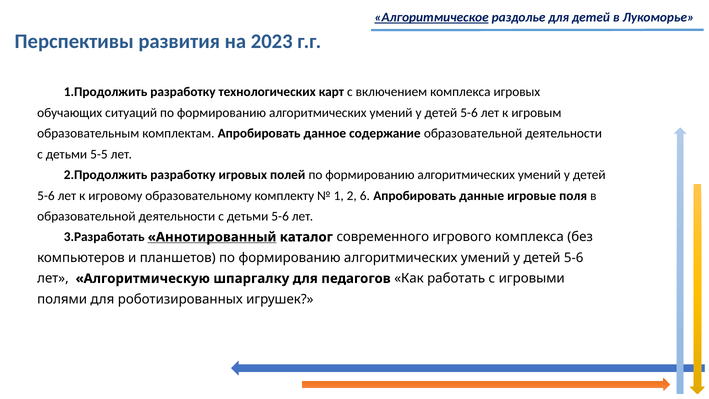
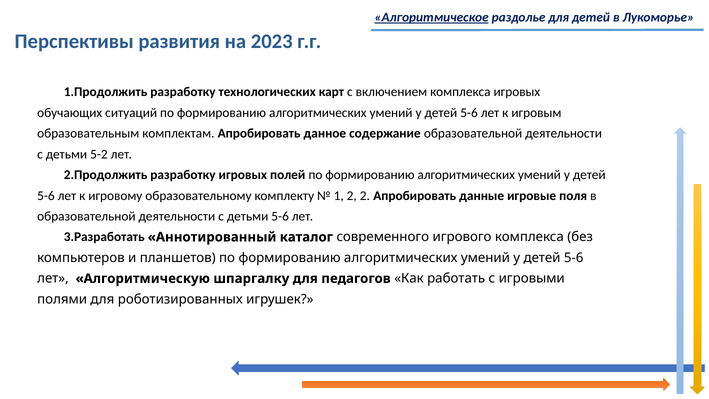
5-5: 5-5 -> 5-2 (99, 154)
2 6: 6 -> 2 (365, 196)
Аннотированный underline: present -> none (212, 237)
